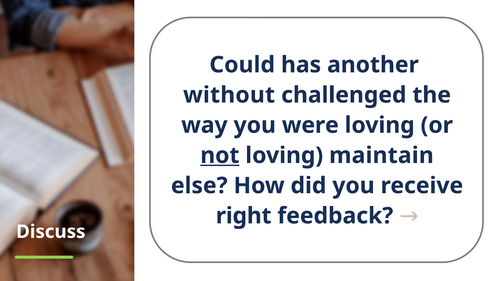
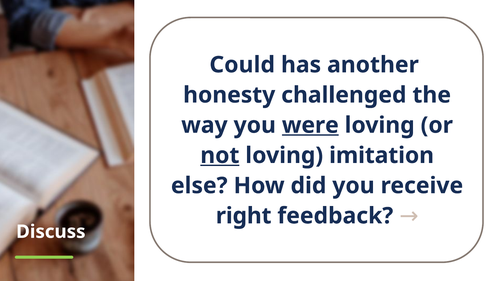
without: without -> honesty (229, 95)
were underline: none -> present (310, 125)
maintain: maintain -> imitation (382, 156)
